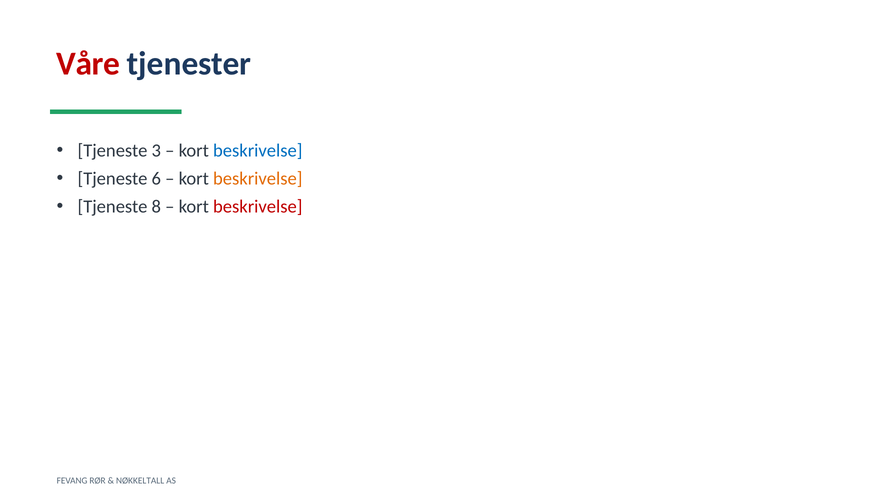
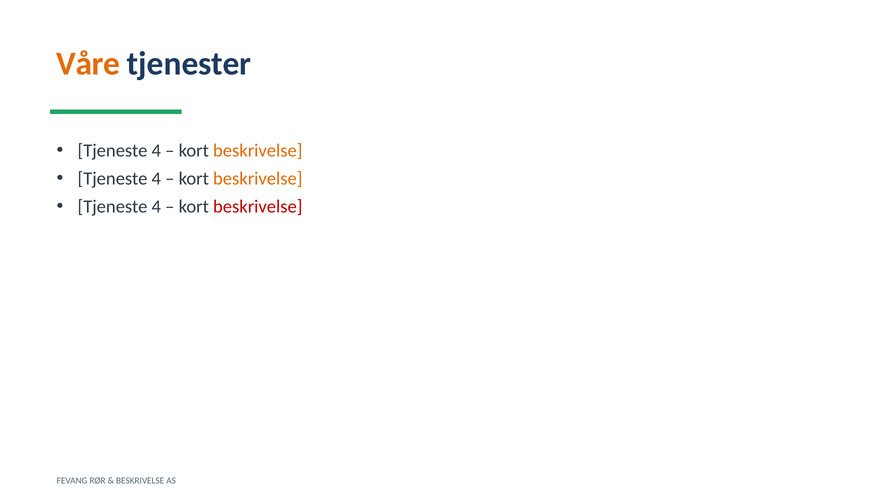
Våre colour: red -> orange (88, 64)
3: 3 -> 4 (156, 151)
beskrivelse colour: blue -> orange (258, 151)
6: 6 -> 4 (156, 179)
8: 8 -> 4 (156, 207)
NØKKELTALL: NØKKELTALL -> BESKRIVELSE (140, 481)
